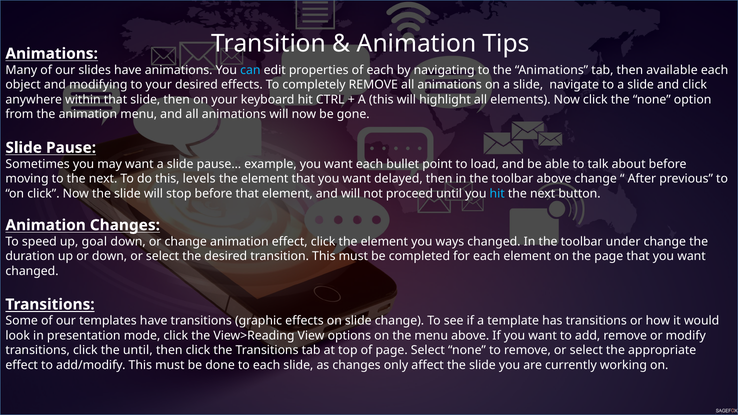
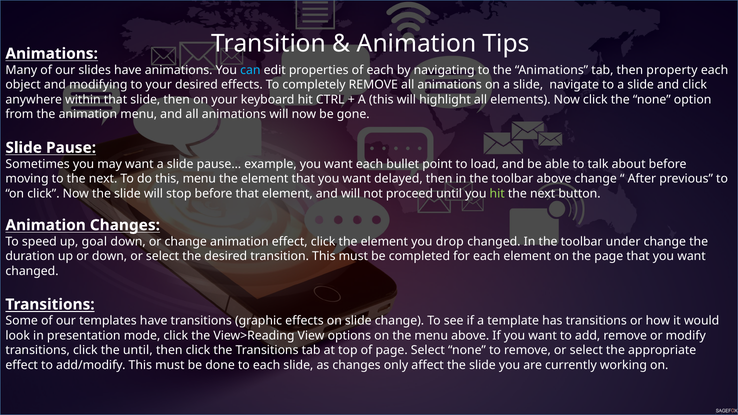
available: available -> property (672, 70)
this levels: levels -> menu (199, 179)
hit colour: light blue -> light green (497, 194)
ways: ways -> drop (450, 242)
